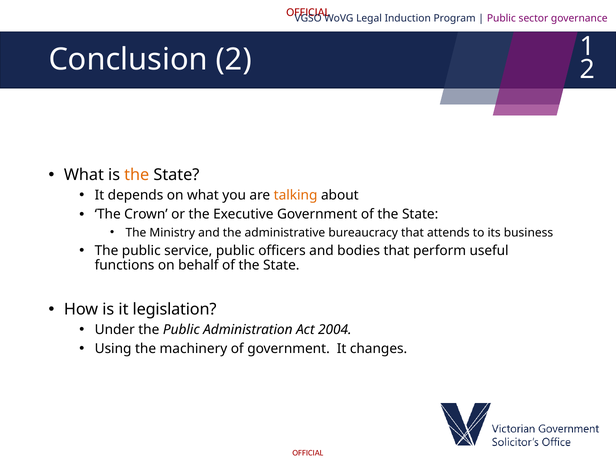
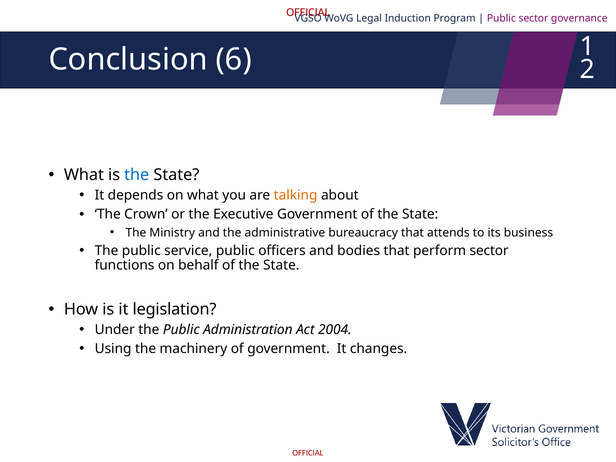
Conclusion 2: 2 -> 6 (234, 60)
the colour: orange -> blue (137, 175)
perform useful: useful -> sector (489, 251)
